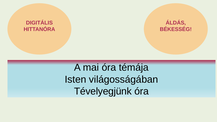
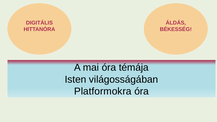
Tévelyegjünk: Tévelyegjünk -> Platformokra (103, 91)
